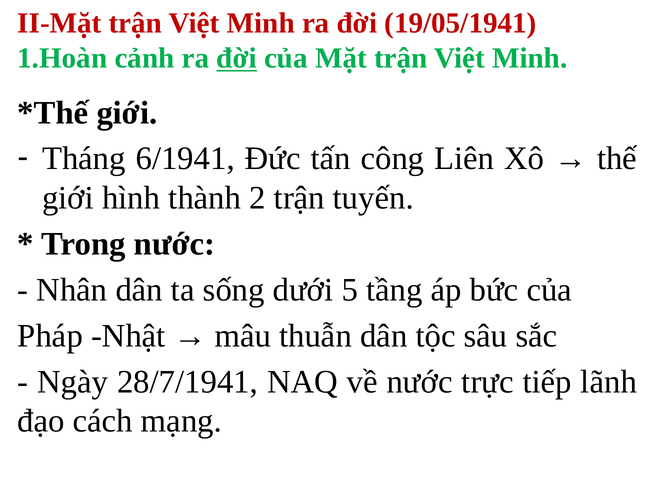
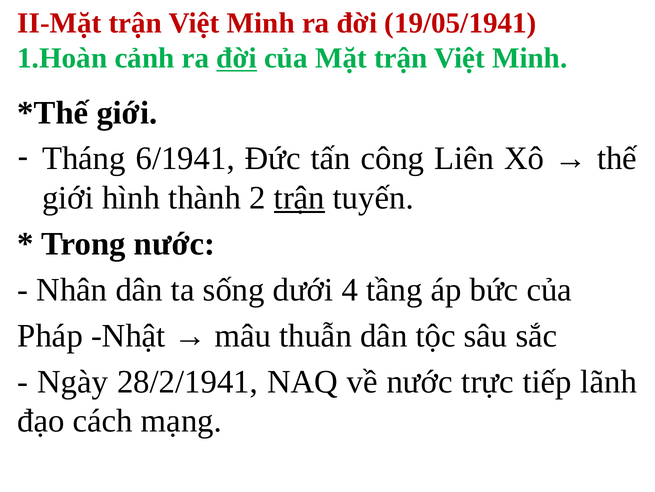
trận underline: none -> present (299, 198)
5: 5 -> 4 (350, 289)
28/7/1941: 28/7/1941 -> 28/2/1941 (188, 381)
